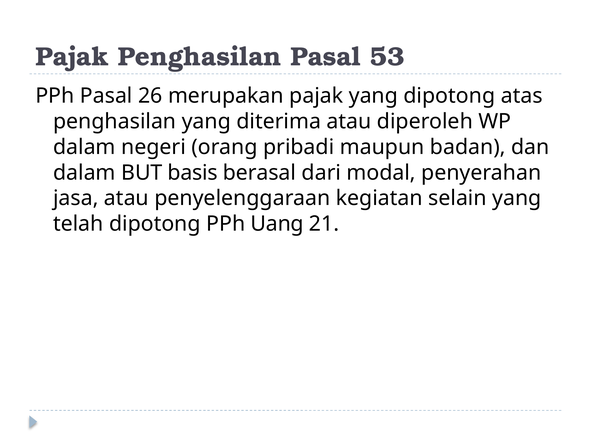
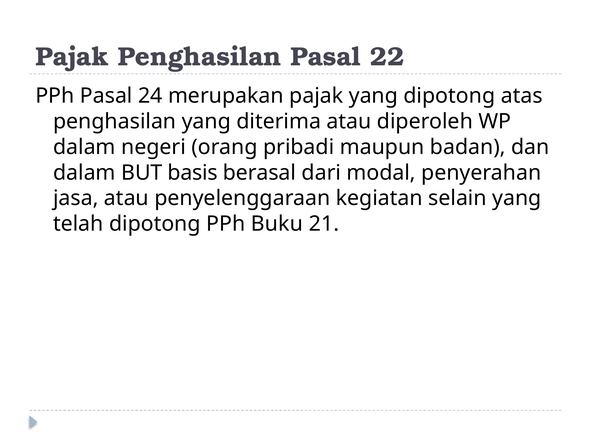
53: 53 -> 22 (387, 57)
26: 26 -> 24 (150, 96)
Uang: Uang -> Buku (277, 224)
